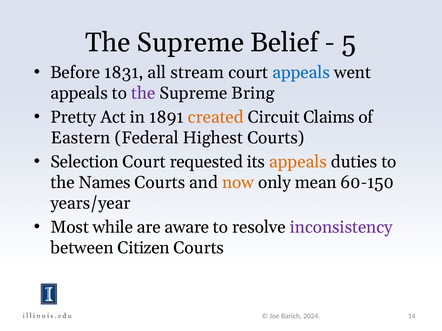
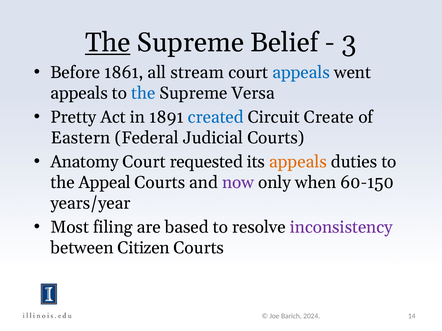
The underline: none -> present (108, 43)
5: 5 -> 3 (349, 43)
1831: 1831 -> 1861 (124, 73)
the colour: purple -> blue (143, 93)
Bring: Bring -> Versa (253, 93)
created colour: orange -> blue (216, 117)
Claims: Claims -> Create (329, 117)
Highest: Highest -> Judicial (213, 138)
Selection: Selection -> Anatomy (85, 162)
Names: Names -> Appeal (105, 183)
now colour: orange -> purple (238, 183)
mean: mean -> when (316, 183)
while: while -> filing (113, 227)
aware: aware -> based (187, 227)
